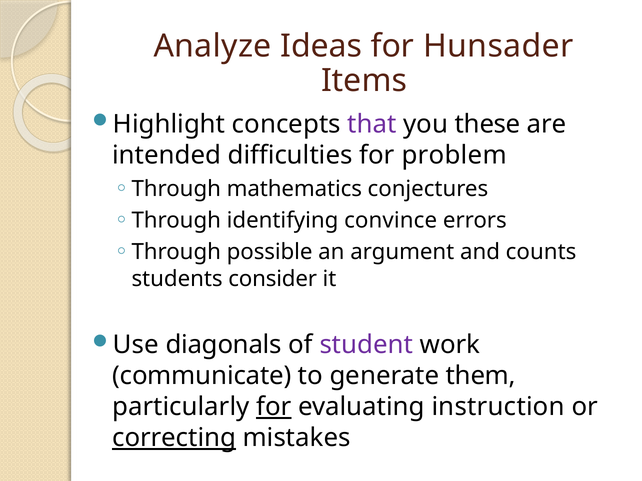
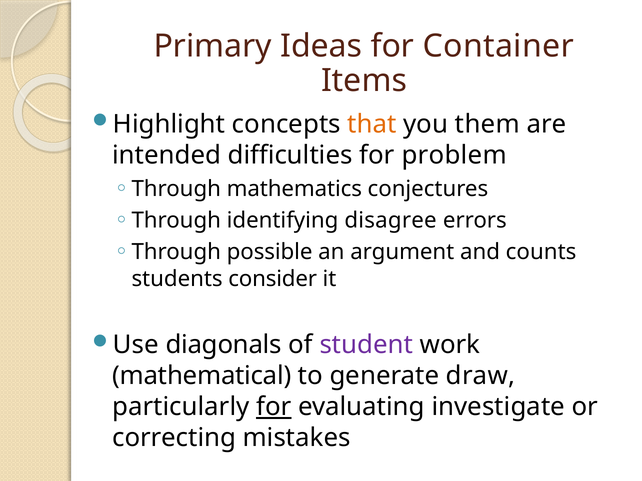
Analyze: Analyze -> Primary (213, 46)
Hunsader: Hunsader -> Container (498, 46)
that colour: purple -> orange (372, 124)
these: these -> them (487, 124)
convince: convince -> disagree (391, 221)
communicate: communicate -> mathematical (202, 376)
them: them -> draw (481, 376)
instruction: instruction -> investigate (498, 407)
correcting underline: present -> none (174, 438)
